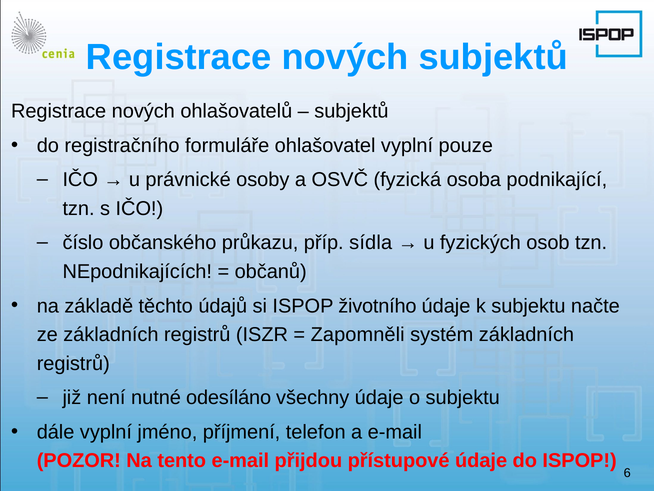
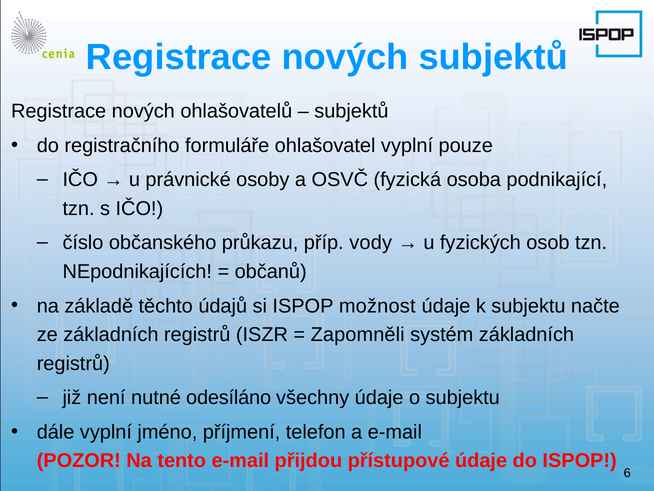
sídla: sídla -> vody (371, 243)
životního: životního -> možnost (377, 306)
